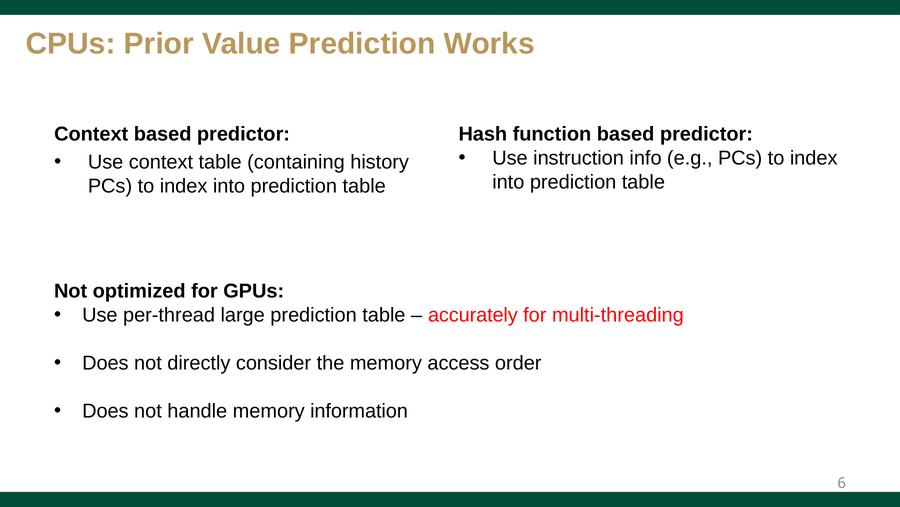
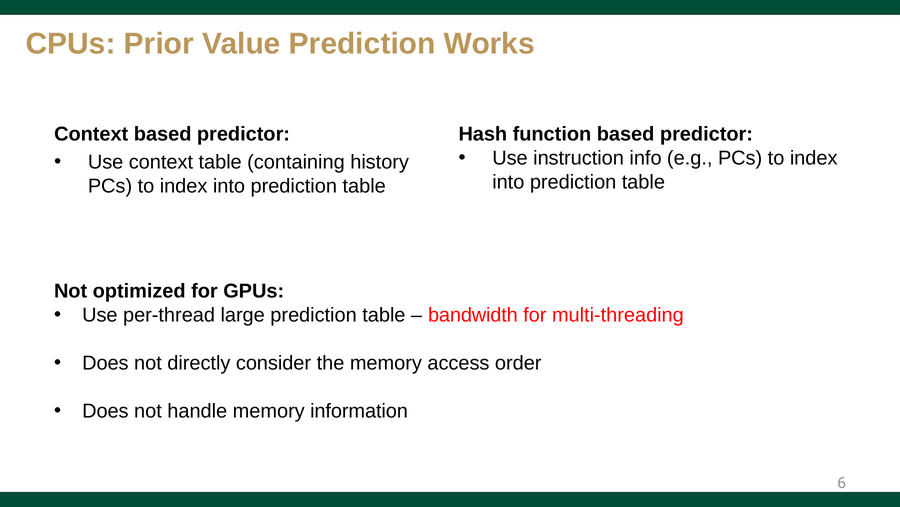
accurately: accurately -> bandwidth (473, 315)
